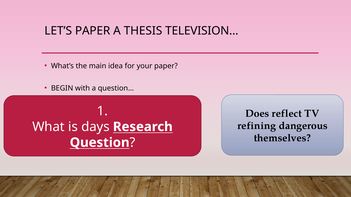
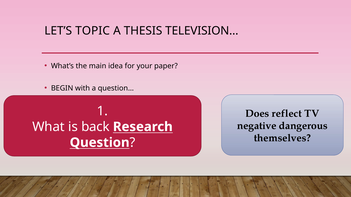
LET’S PAPER: PAPER -> TOPIC (93, 31)
refining: refining -> negative (257, 126)
days: days -> back (95, 127)
